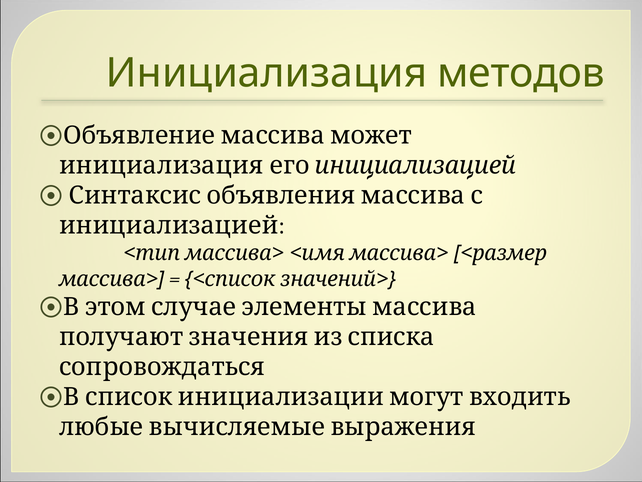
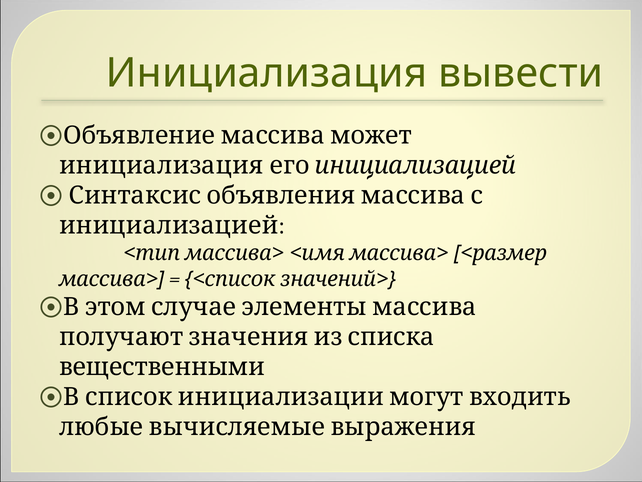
методов: методов -> вывести (521, 73)
сопровождаться: сопровождаться -> вещественными (162, 367)
